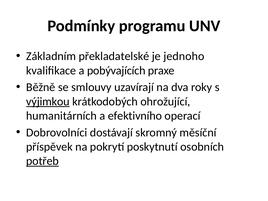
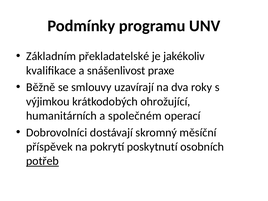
jednoho: jednoho -> jakékoliv (184, 56)
pobývajících: pobývajících -> snášenlivost (116, 71)
výjimkou underline: present -> none (48, 101)
efektivního: efektivního -> společném (135, 116)
